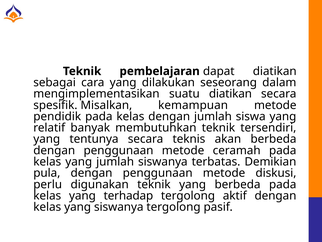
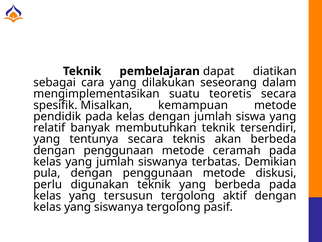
suatu diatikan: diatikan -> teoretis (230, 94)
terhadap: terhadap -> tersusun (128, 195)
